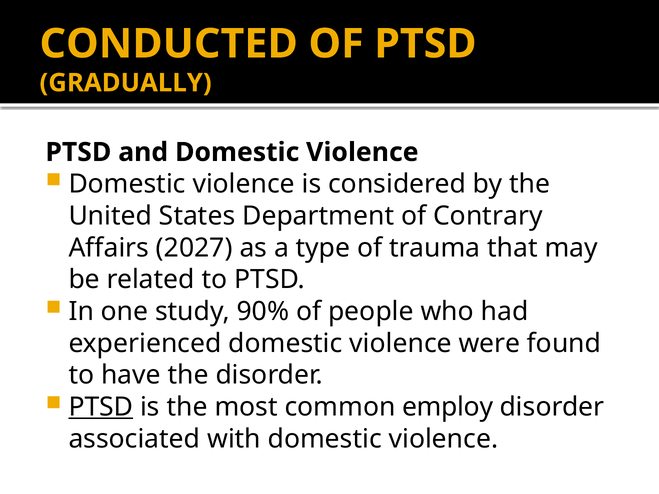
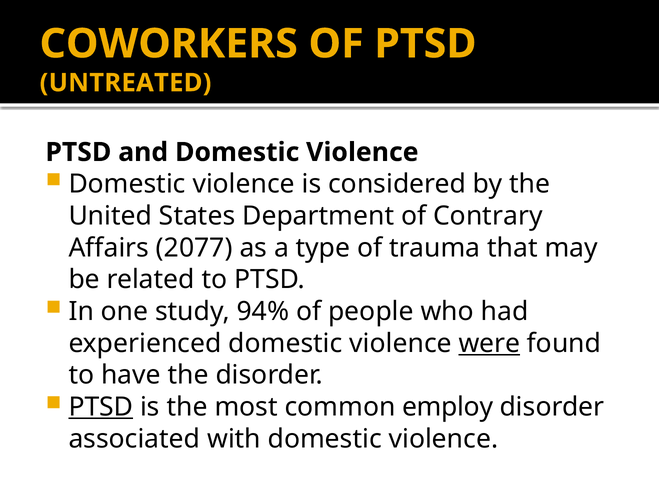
CONDUCTED: CONDUCTED -> COWORKERS (169, 44)
GRADUALLY: GRADUALLY -> UNTREATED (126, 83)
2027: 2027 -> 2077 (194, 248)
90%: 90% -> 94% (263, 312)
were underline: none -> present (489, 343)
